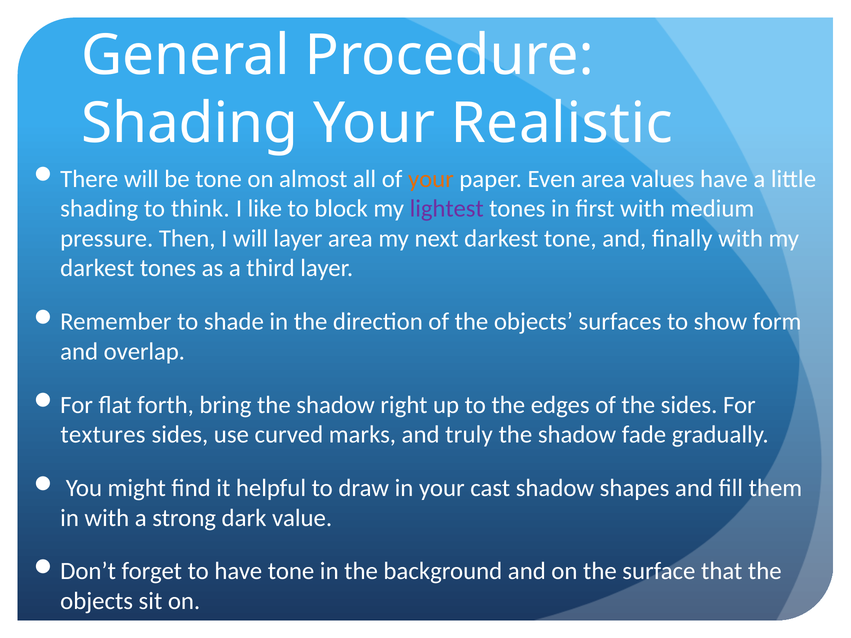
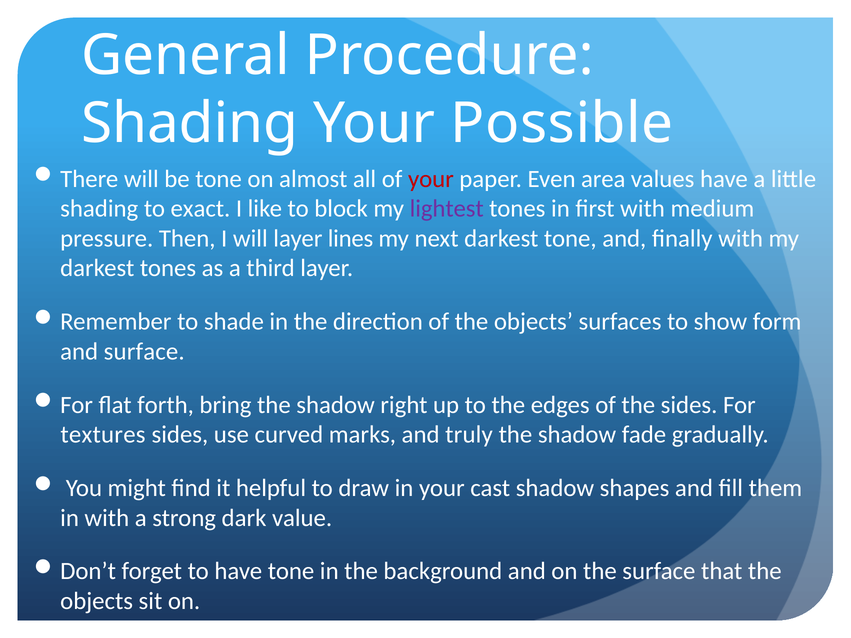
Realistic: Realistic -> Possible (562, 124)
your colour: orange -> red (431, 179)
think: think -> exact (200, 209)
layer area: area -> lines (350, 239)
and overlap: overlap -> surface (144, 352)
